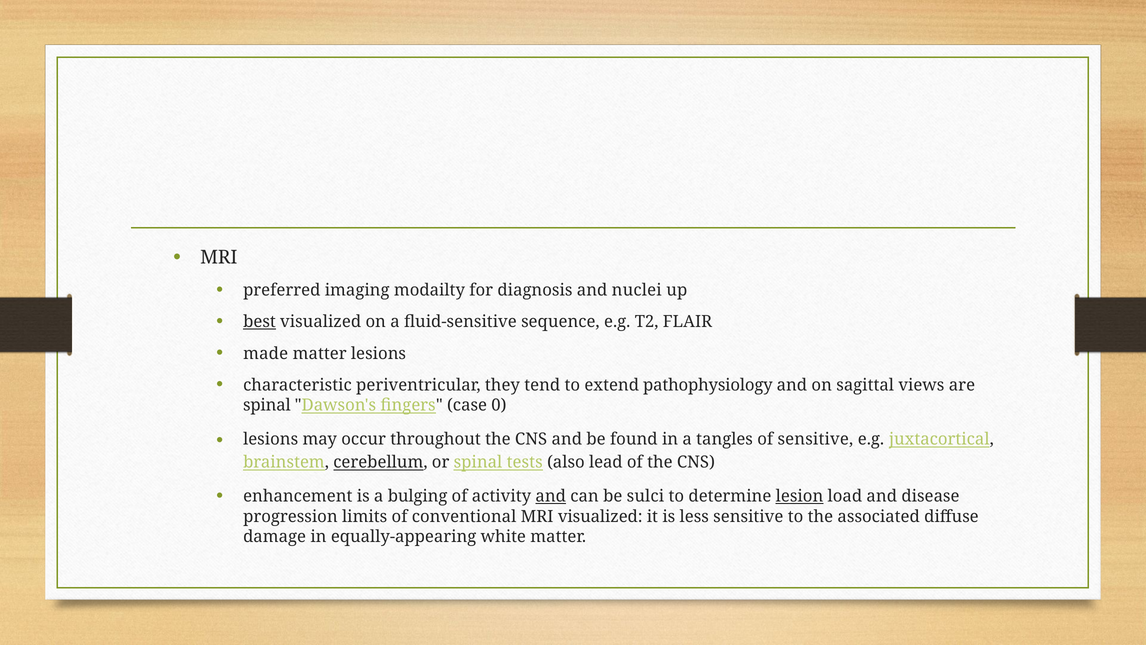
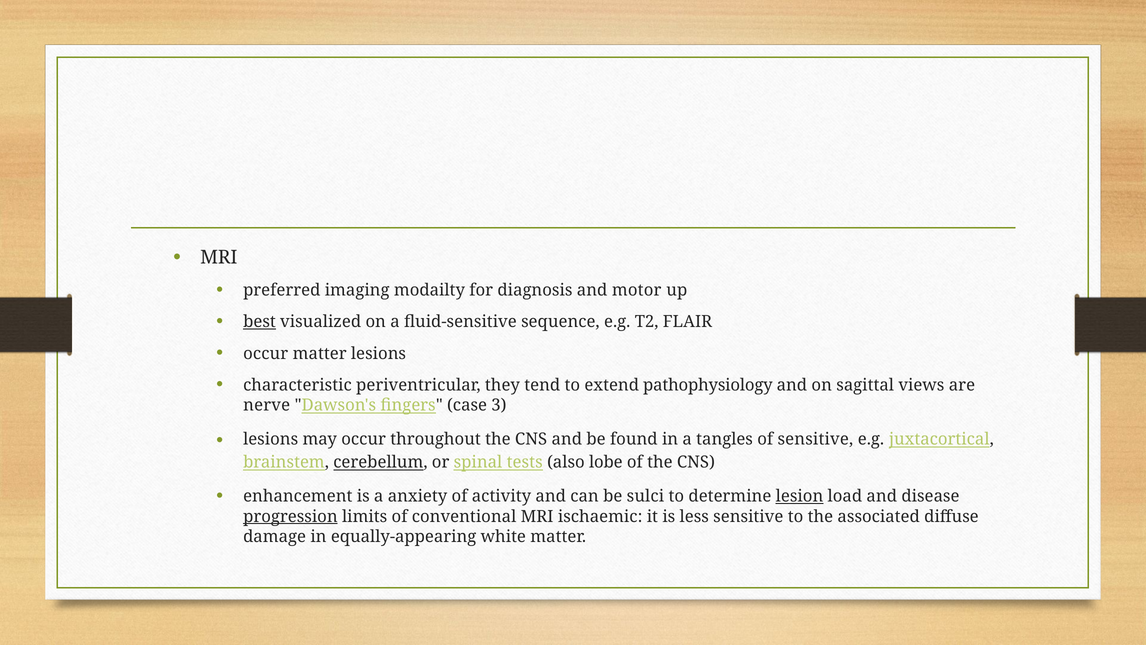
nuclei: nuclei -> motor (637, 290)
made: made -> occur (266, 353)
spinal: spinal -> nerve (267, 405)
0: 0 -> 3 (499, 405)
lead: lead -> lobe (606, 462)
bulging: bulging -> anxiety (418, 496)
and underline: present -> none (551, 496)
progression underline: none -> present (290, 516)
MRI visualized: visualized -> ischaemic (600, 516)
